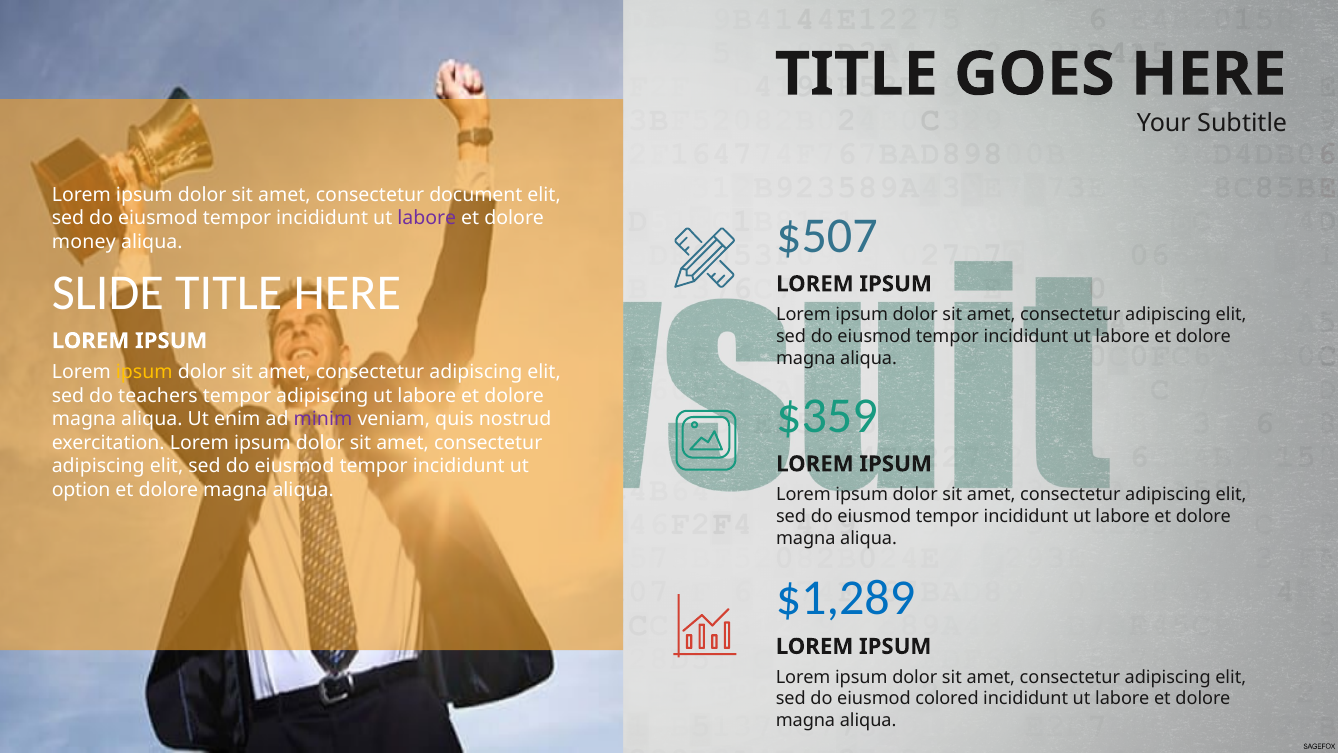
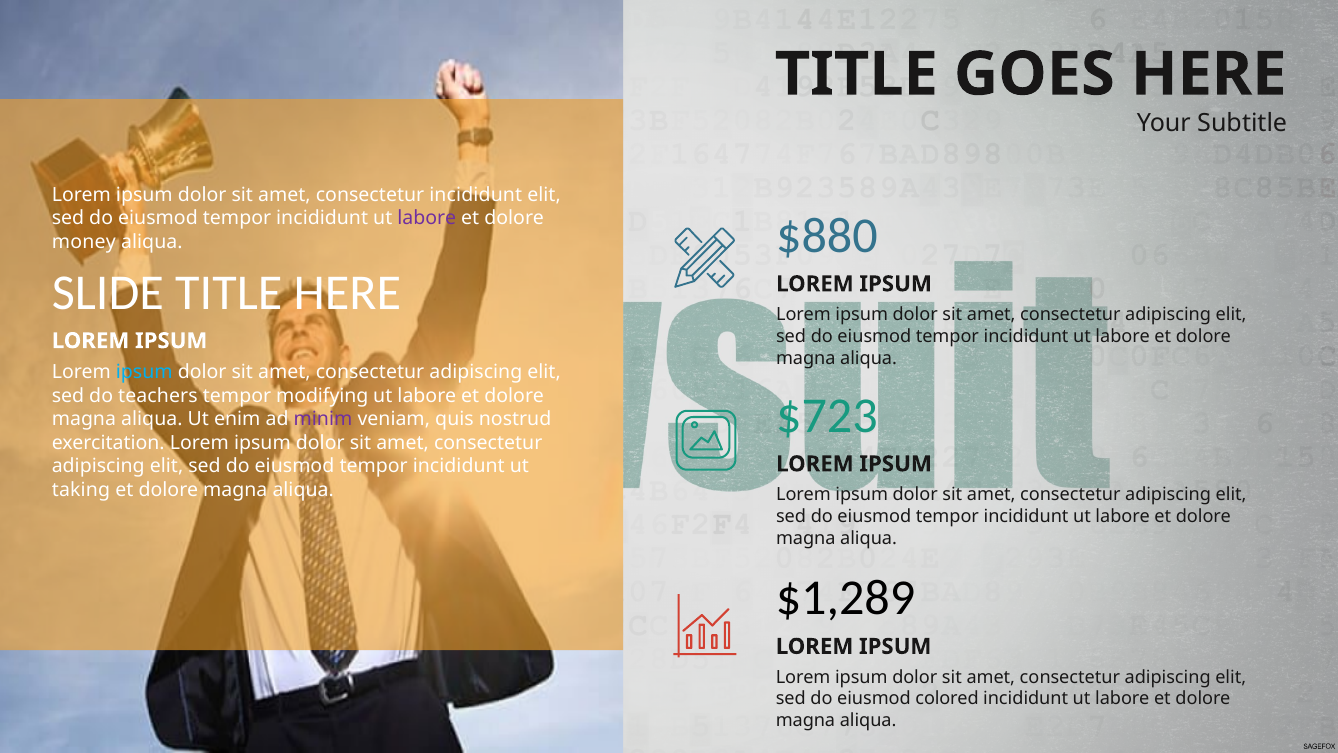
consectetur document: document -> incididunt (476, 195)
$507: $507 -> $880 (827, 236)
ipsum colour: yellow -> light blue (144, 372)
tempor adipiscing: adipiscing -> modifying (322, 396)
$359: $359 -> $723 (827, 416)
option: option -> taking (81, 489)
$1,289 colour: blue -> black (846, 598)
